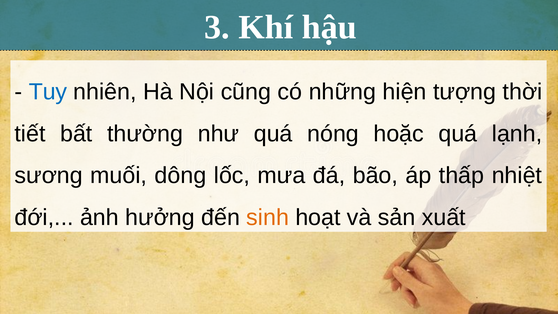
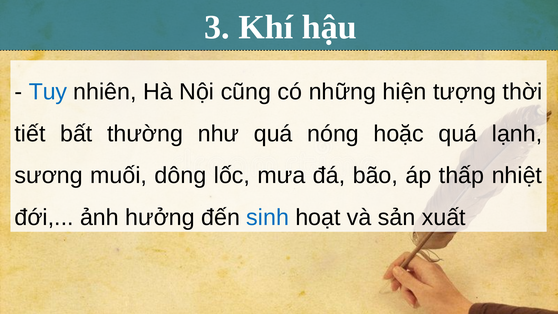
sinh colour: orange -> blue (268, 217)
